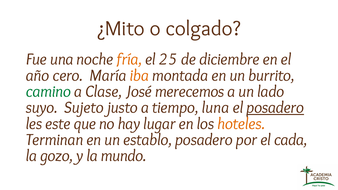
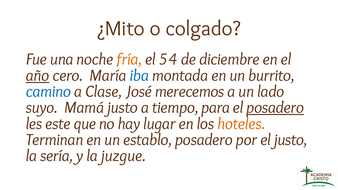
25: 25 -> 54 (168, 59)
año underline: none -> present (38, 75)
iba colour: orange -> blue (139, 75)
camino colour: green -> blue (48, 91)
Sujeto: Sujeto -> Mamá (84, 108)
luna: luna -> para (216, 108)
el cada: cada -> justo (291, 140)
gozo: gozo -> sería (57, 156)
mundo: mundo -> juzgue (123, 156)
